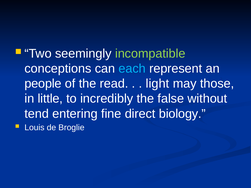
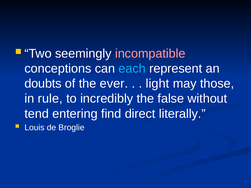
incompatible colour: light green -> pink (150, 54)
people: people -> doubts (43, 84)
read: read -> ever (114, 84)
little: little -> rule (50, 99)
fine: fine -> find (111, 114)
biology: biology -> literally (182, 114)
